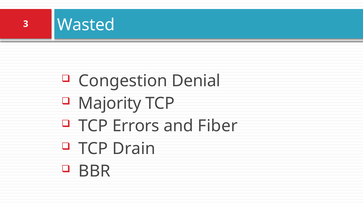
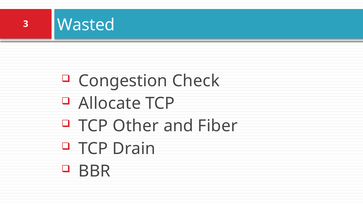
Denial: Denial -> Check (196, 81)
Majority: Majority -> Allocate (110, 103)
Errors: Errors -> Other (136, 126)
